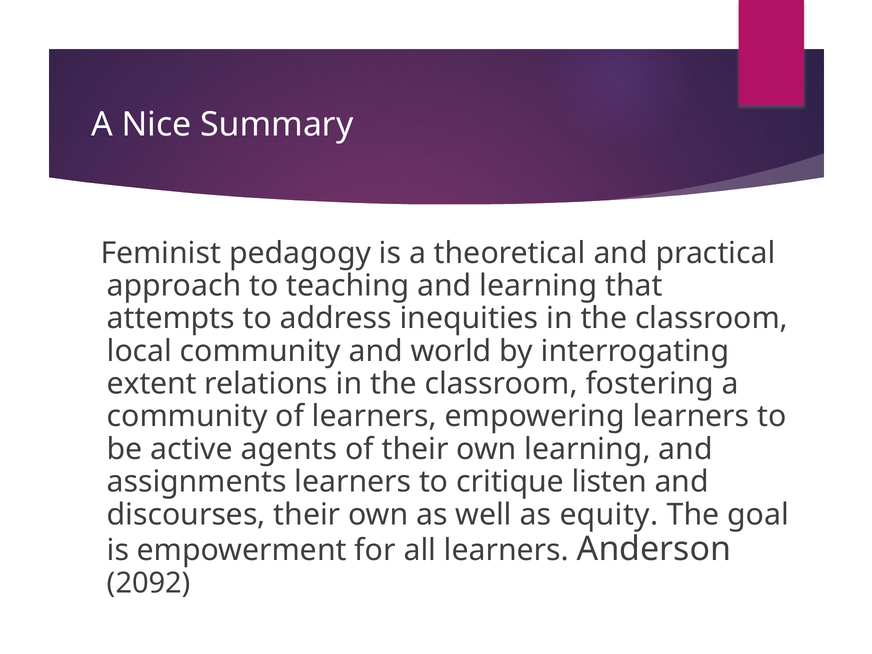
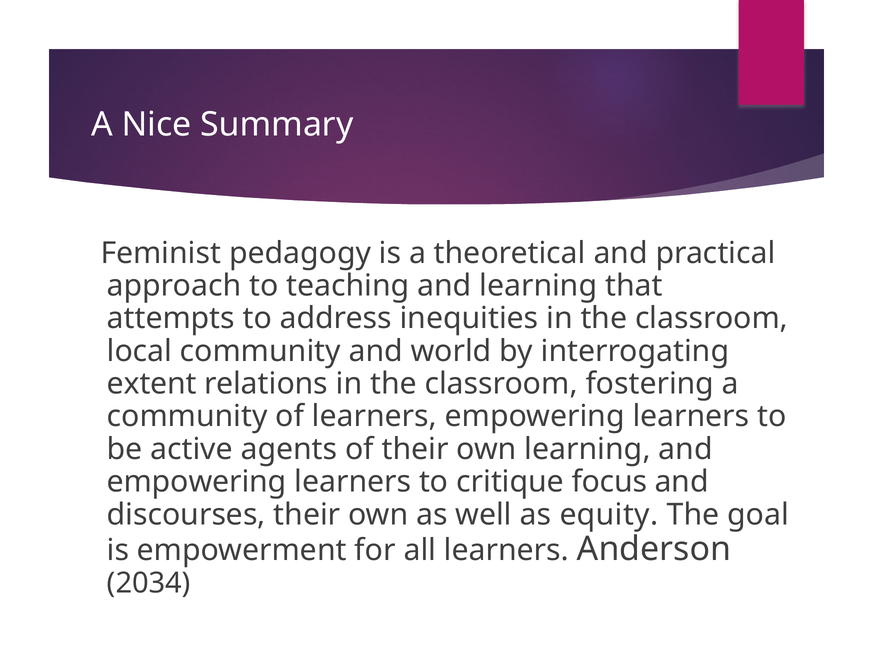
assignments: assignments -> empowering (197, 482)
listen: listen -> focus (609, 482)
2092: 2092 -> 2034 (149, 583)
